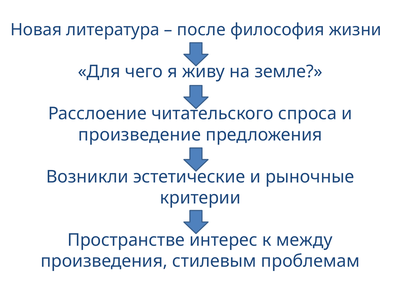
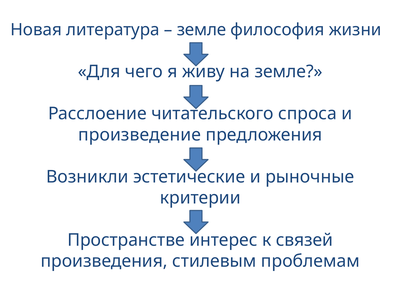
после: после -> земле (201, 30)
между: между -> связей (304, 240)
